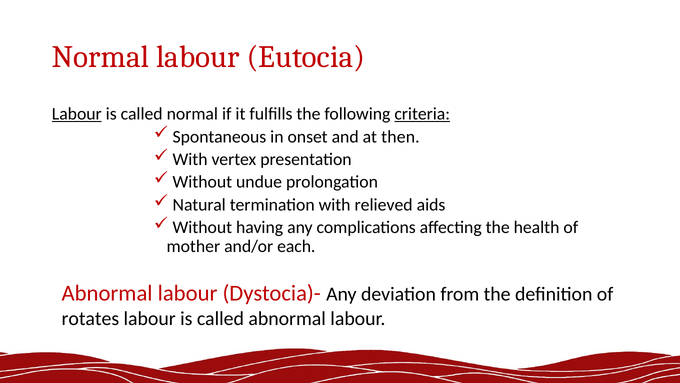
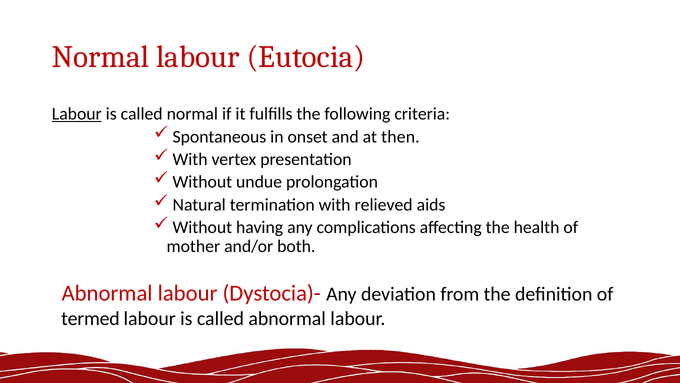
criteria underline: present -> none (422, 114)
each: each -> both (296, 246)
rotates: rotates -> termed (90, 318)
